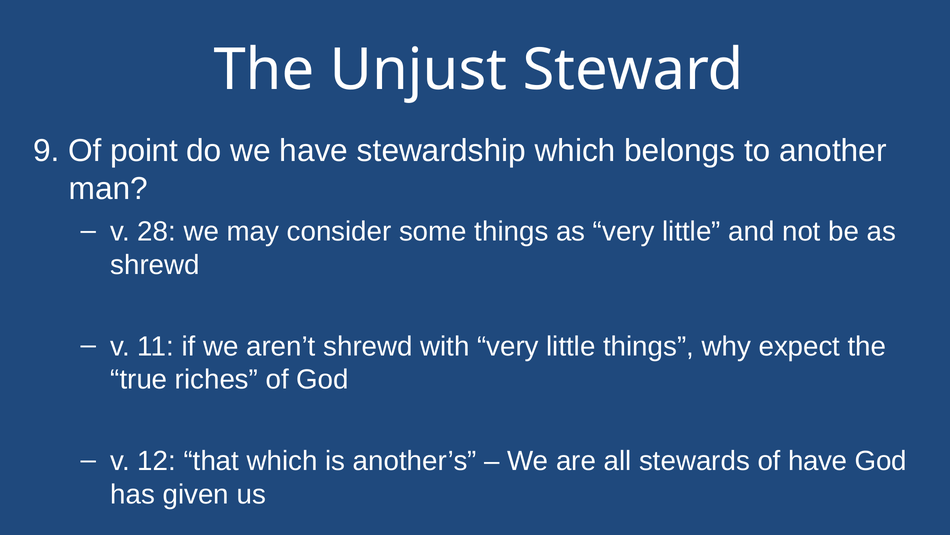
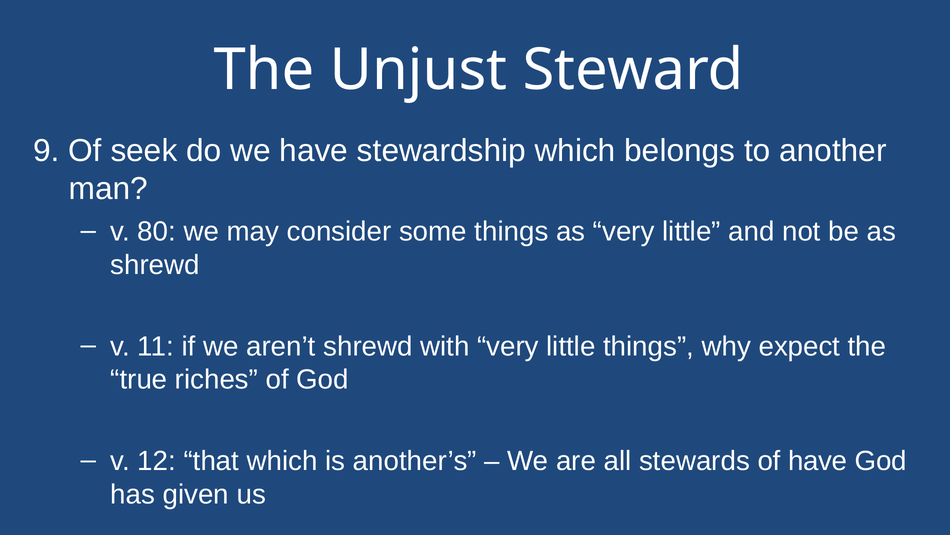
point: point -> seek (144, 151)
28: 28 -> 80 (157, 231)
